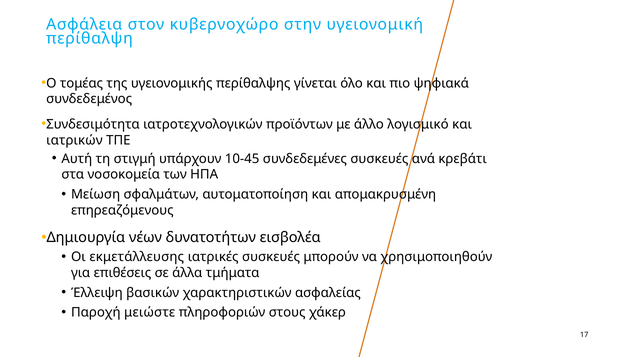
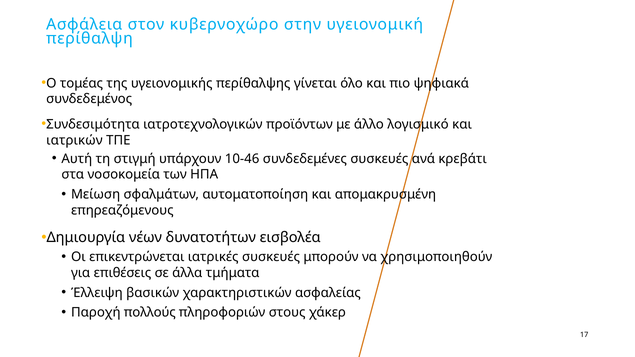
10-45: 10-45 -> 10-46 (242, 159)
εκμετάλλευσης: εκμετάλλευσης -> επικεντρώνεται (137, 257)
μειώστε: μειώστε -> πολλούς (150, 313)
